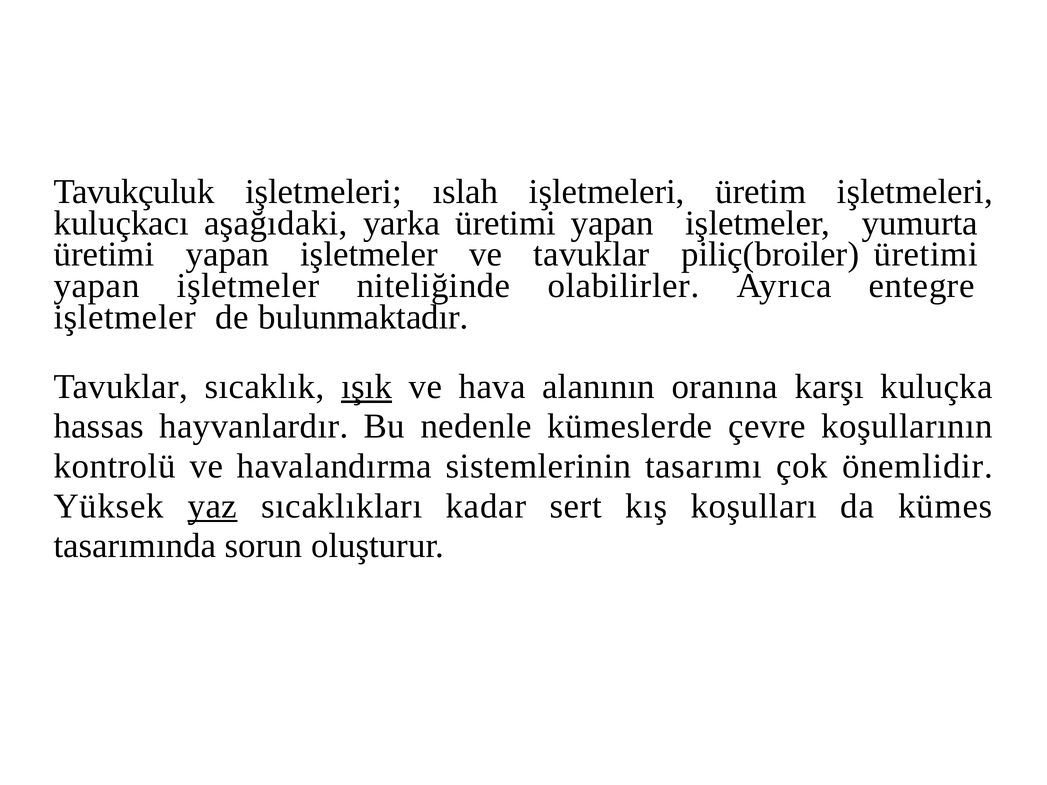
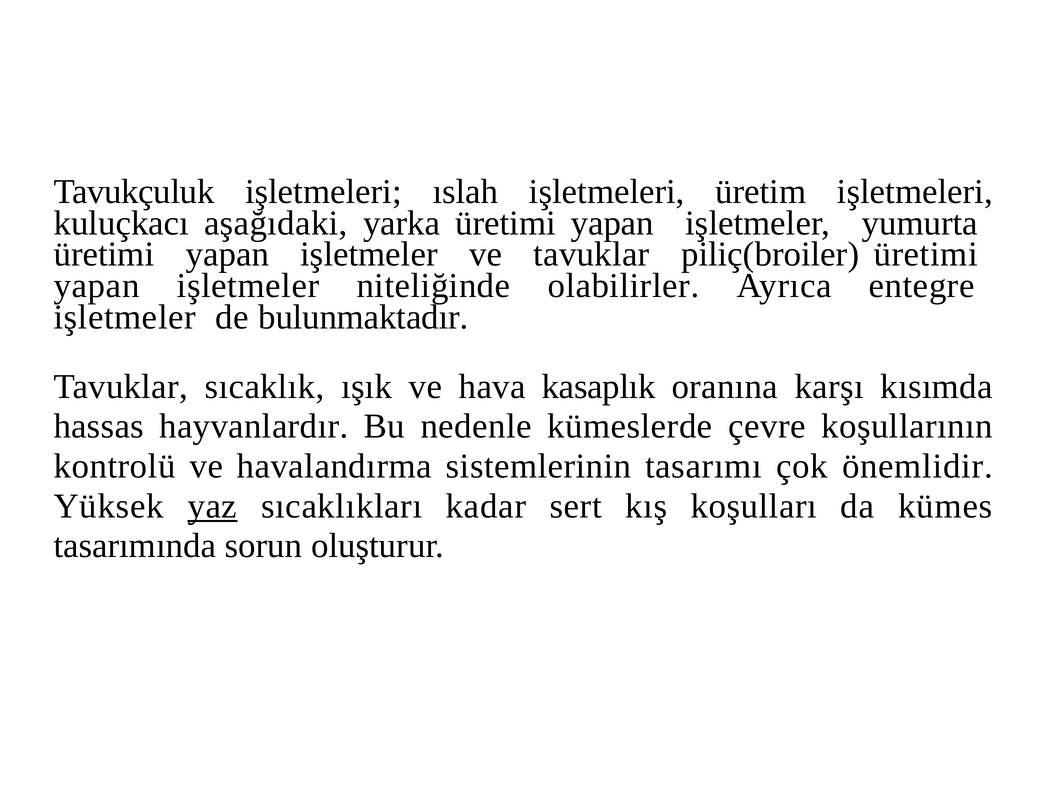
ışık underline: present -> none (367, 387)
alanının: alanının -> kasaplık (599, 387)
kuluçka: kuluçka -> kısımda (937, 387)
